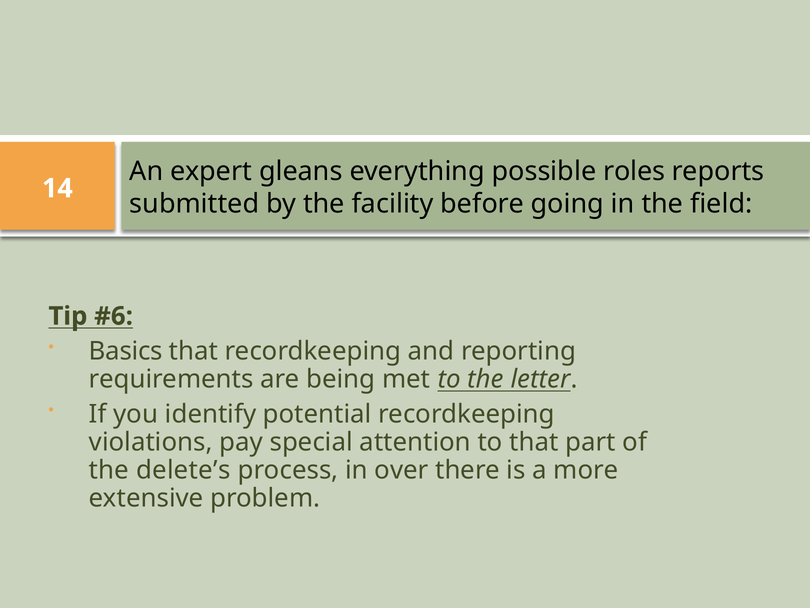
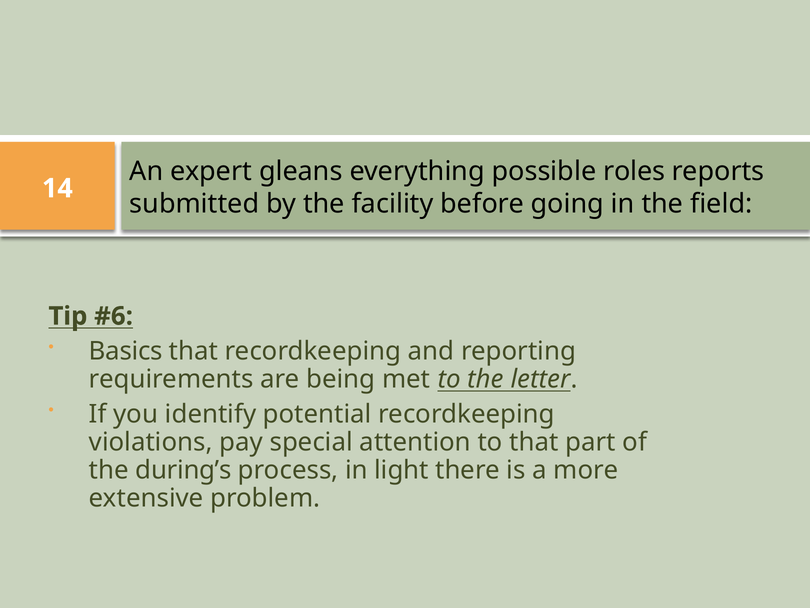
delete’s: delete’s -> during’s (184, 470)
over: over -> light (401, 470)
